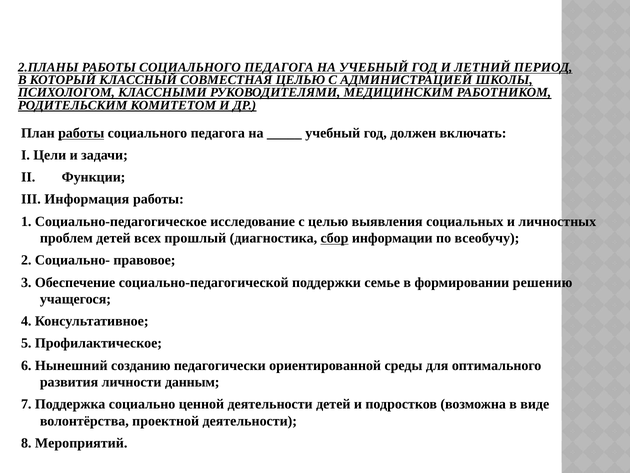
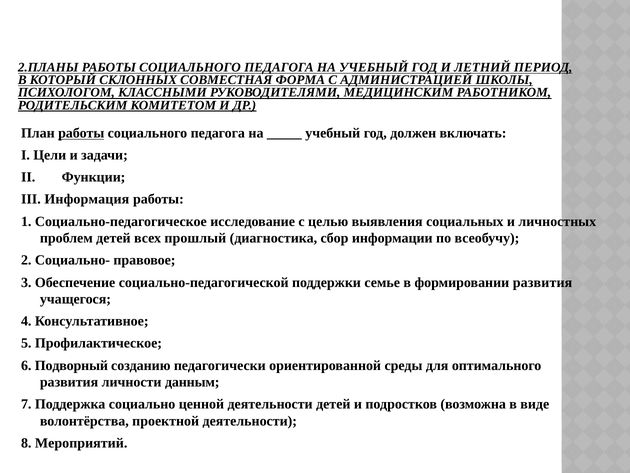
КЛАССНЫЙ: КЛАССНЫЙ -> СКЛОННЫХ (138, 80)
СОВМЕСТНАЯ ЦЕЛЬЮ: ЦЕЛЬЮ -> ФОРМА (300, 80)
сбор underline: present -> none (335, 238)
формировании решению: решению -> развития (543, 282)
Нынешний: Нынешний -> Подворный (71, 365)
